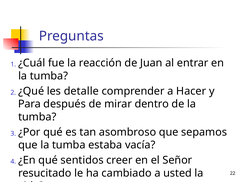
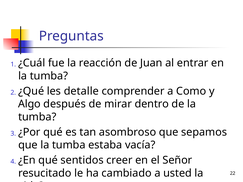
Hacer: Hacer -> Como (191, 91)
Para: Para -> Algo (29, 104)
